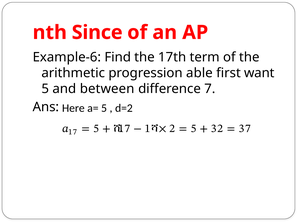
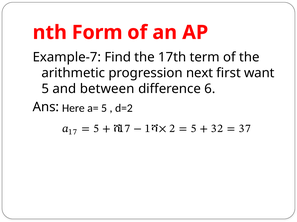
Since: Since -> Form (97, 33)
Example-6: Example-6 -> Example-7 (67, 57)
able: able -> next (200, 73)
7: 7 -> 6 (210, 89)
